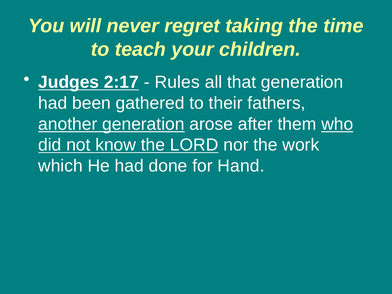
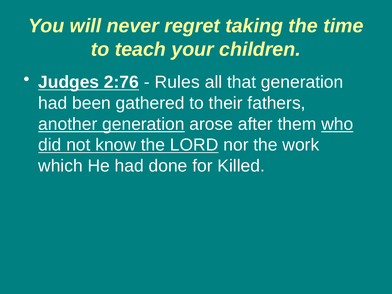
2:17: 2:17 -> 2:76 (121, 82)
Hand: Hand -> Killed (241, 166)
